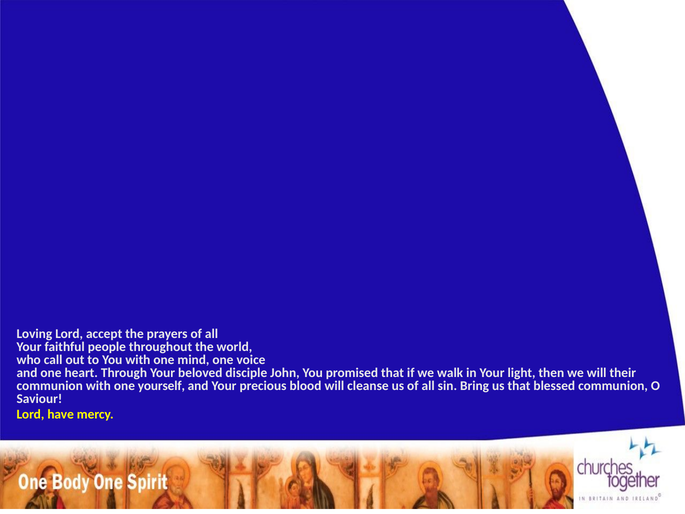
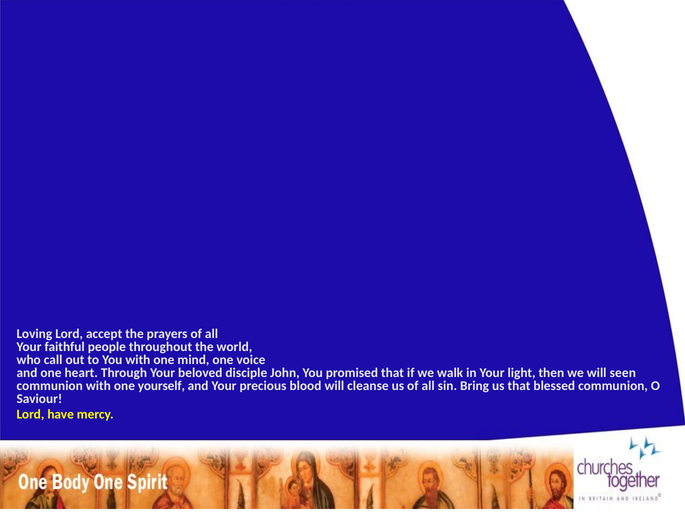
their: their -> seen (623, 373)
